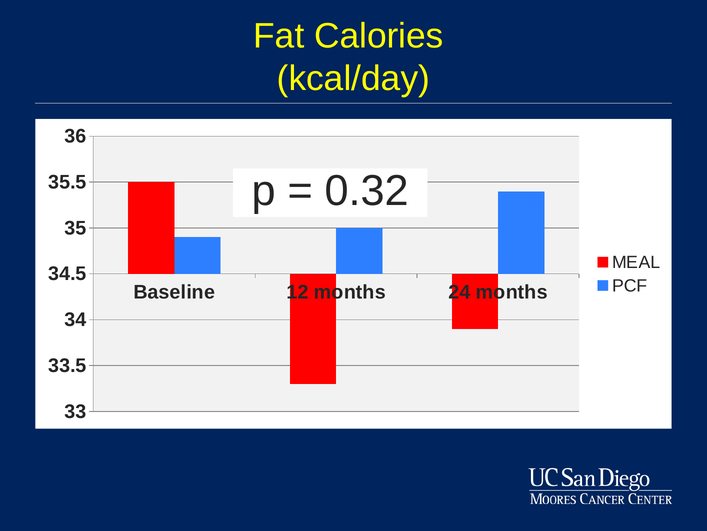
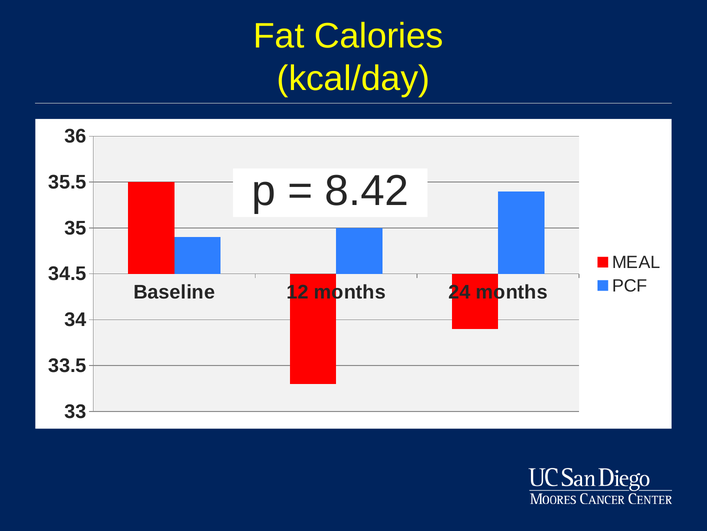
0.32: 0.32 -> 8.42 (367, 191)
